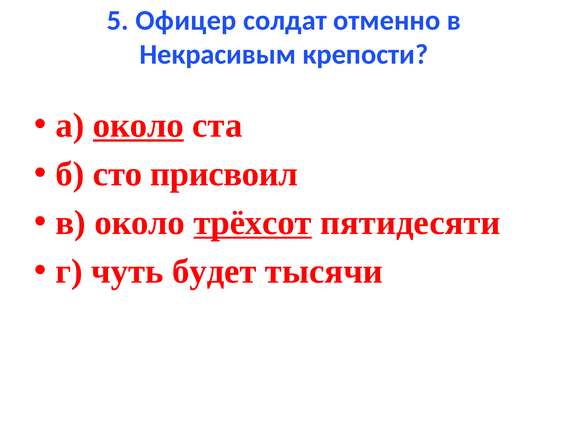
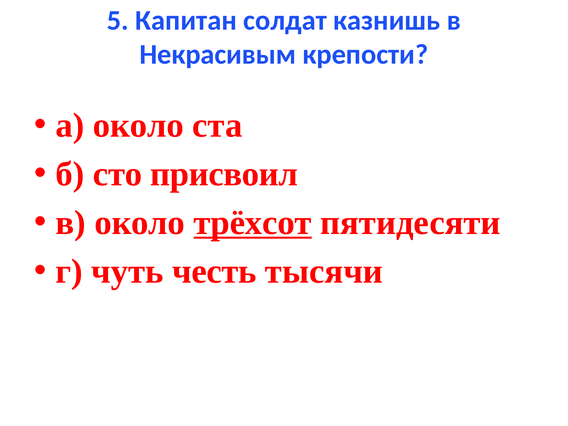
Офицер: Офицер -> Капитан (186, 20)
отменно: отменно -> казнишь (387, 20)
около underline: present -> none (138, 126)
будет: будет -> честь (214, 271)
